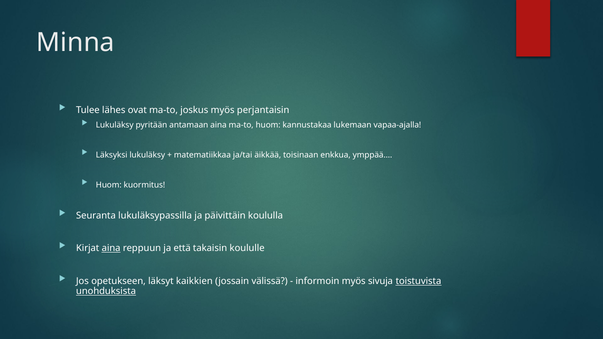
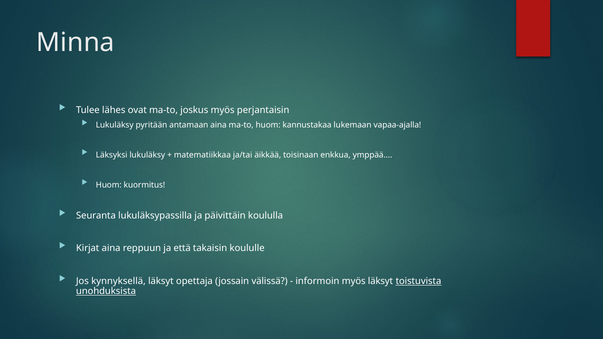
aina underline: present -> none (111, 249)
opetukseen: opetukseen -> kynnyksellä (118, 281)
kaikkien: kaikkien -> opettaja (194, 281)
myös sivuja: sivuja -> läksyt (380, 281)
